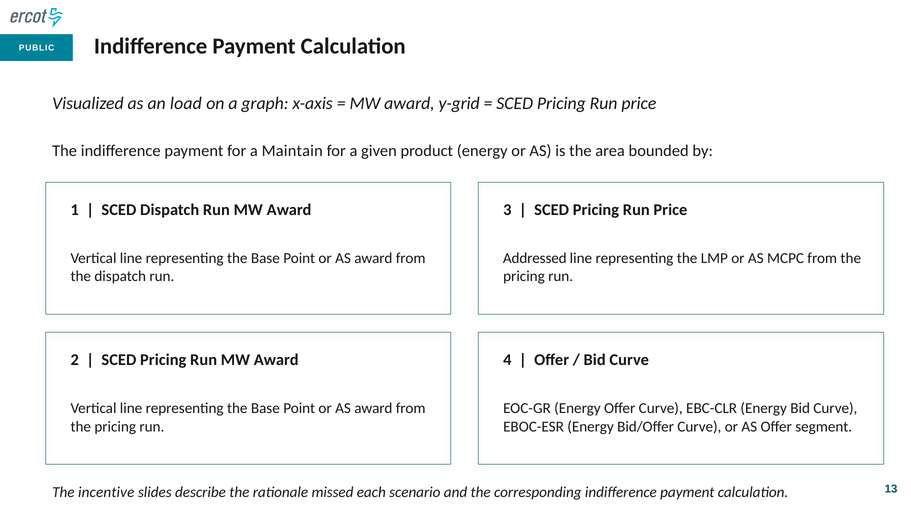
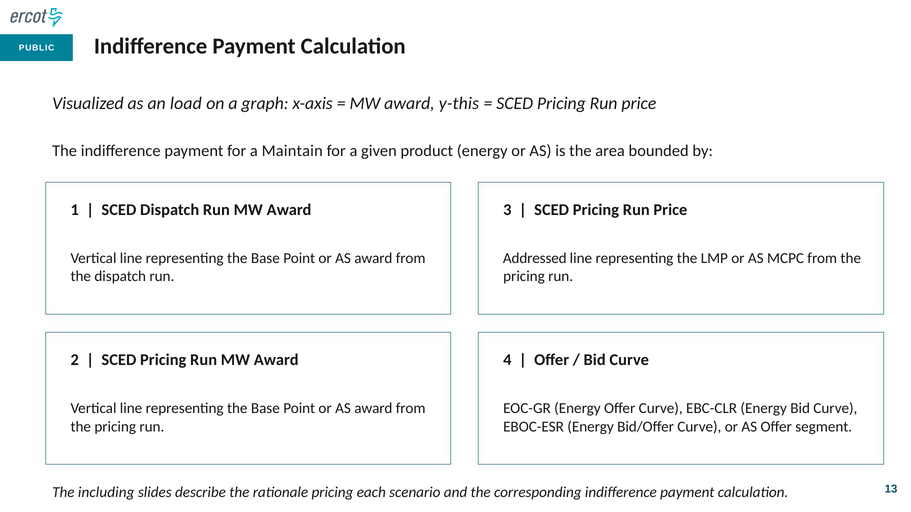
y-grid: y-grid -> y-this (459, 104)
incentive: incentive -> including (106, 493)
rationale missed: missed -> pricing (332, 493)
